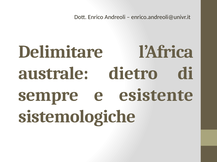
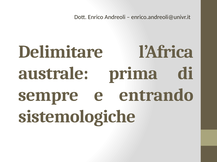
dietro: dietro -> prima (133, 74)
esistente: esistente -> entrando (156, 95)
